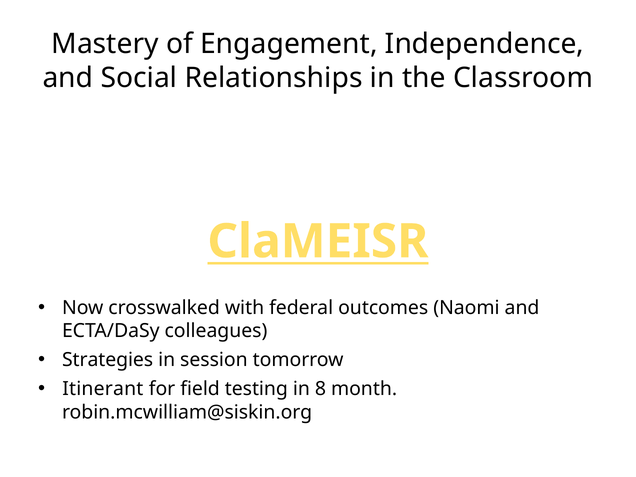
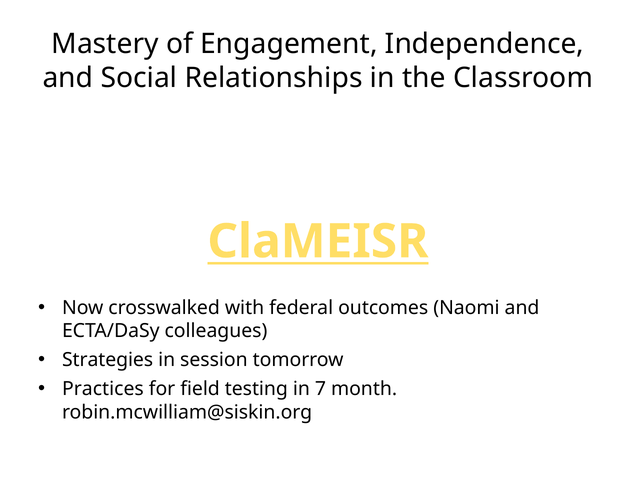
Itinerant: Itinerant -> Practices (103, 389)
8: 8 -> 7 (320, 389)
